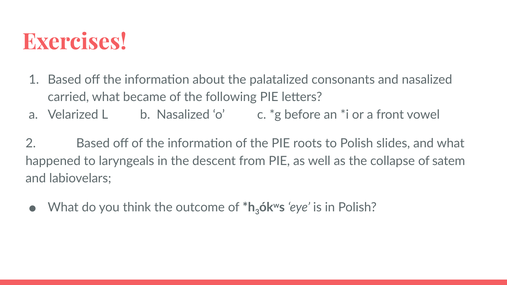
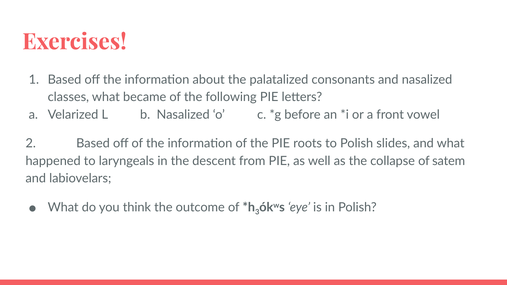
carried: carried -> classes (68, 97)
